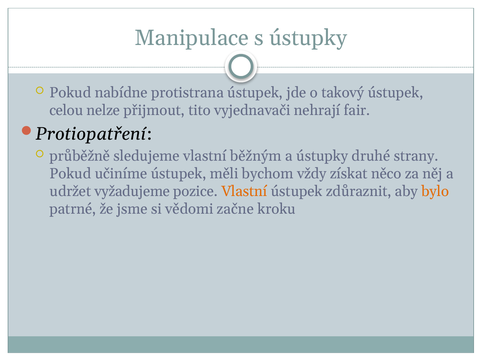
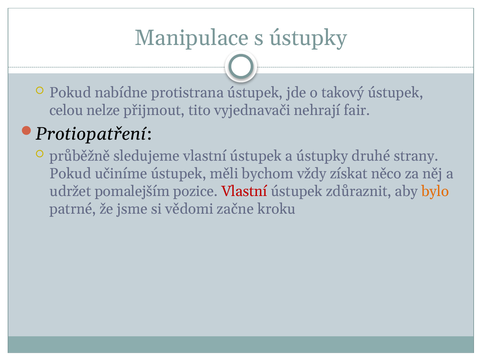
sledujeme vlastní běžným: běžným -> ústupek (256, 156)
vyžadujeme: vyžadujeme -> pomalejším (132, 192)
Vlastní colour: orange -> red (244, 192)
